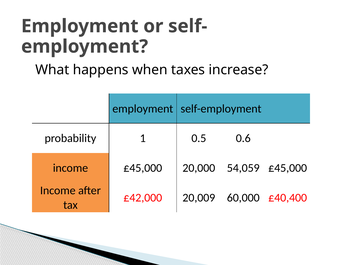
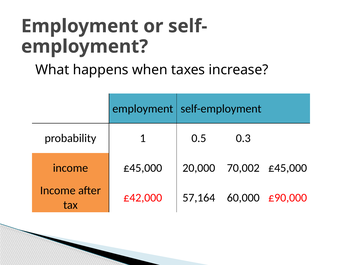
0.6: 0.6 -> 0.3 (243, 138)
54,059: 54,059 -> 70,002 (243, 168)
20,009: 20,009 -> 57,164 (199, 198)
£40,400: £40,400 -> £90,000 (288, 198)
